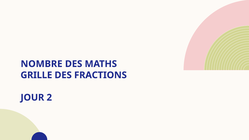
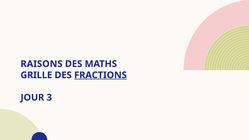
NOMBRE: NOMBRE -> RAISONS (42, 64)
FRACTIONS underline: none -> present (100, 75)
2: 2 -> 3 (49, 98)
